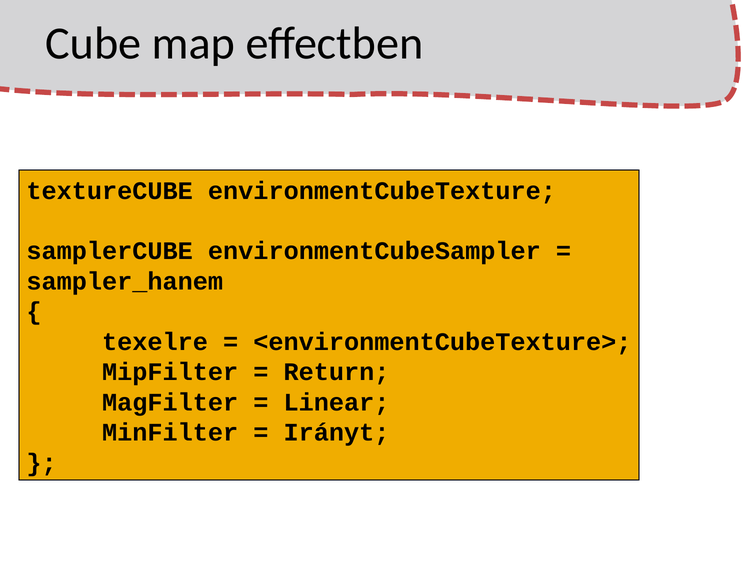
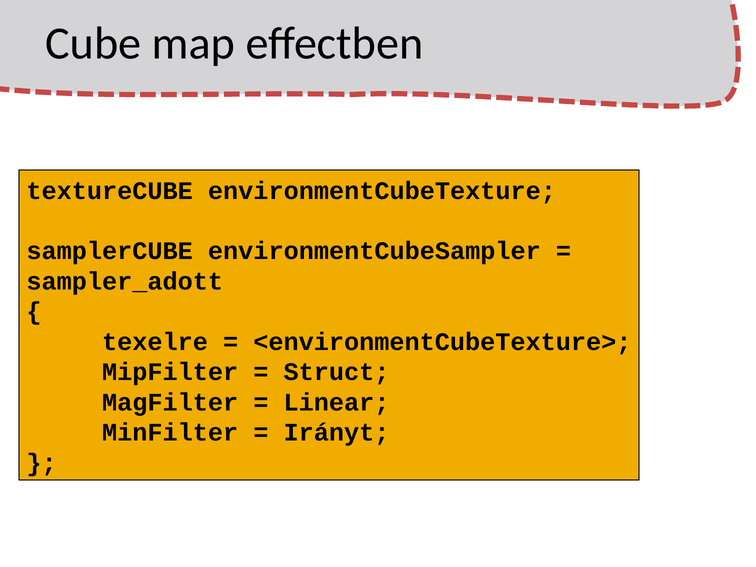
sampler_hanem: sampler_hanem -> sampler_adott (125, 281)
Return: Return -> Struct (337, 372)
